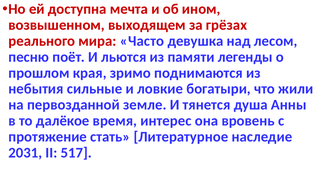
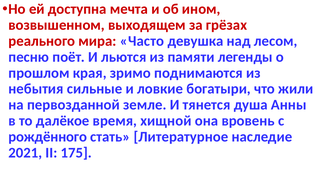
интерес: интерес -> хищной (166, 121)
протяжение: протяжение -> рождённого (48, 137)
2031: 2031 -> 2021 (25, 153)
517: 517 -> 175 (76, 153)
